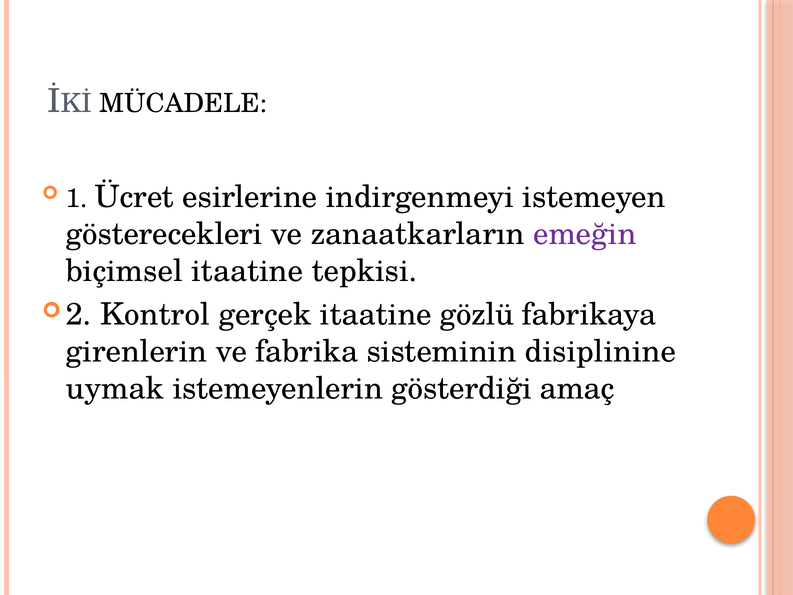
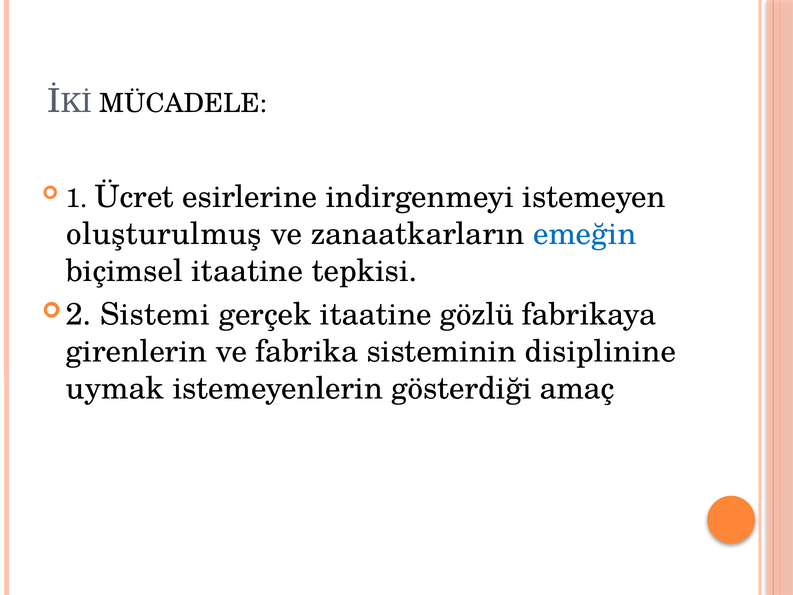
gösterecekleri: gösterecekleri -> oluşturulmuş (164, 234)
emeğin colour: purple -> blue (585, 234)
Kontrol: Kontrol -> Sistemi (155, 314)
